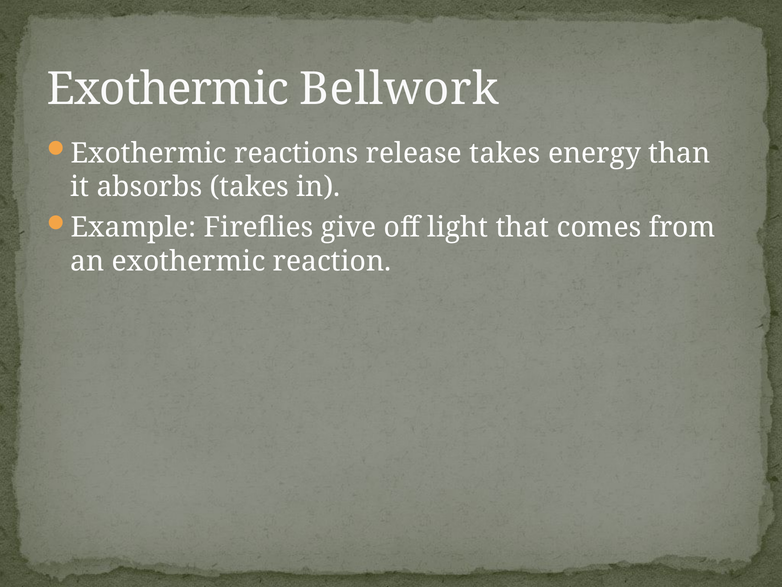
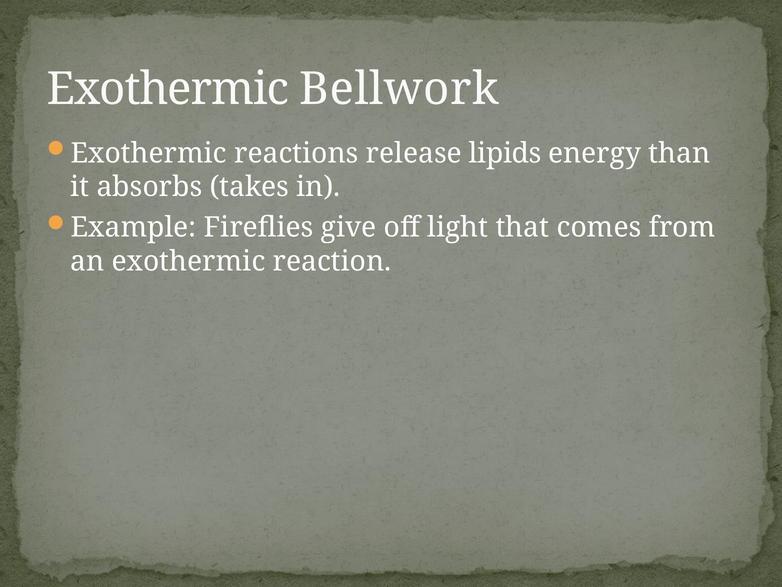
release takes: takes -> lipids (505, 153)
